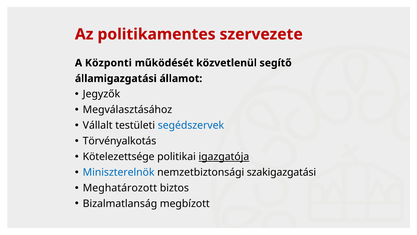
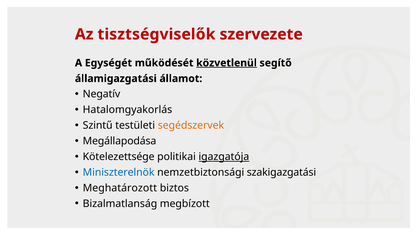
politikamentes: politikamentes -> tisztségviselők (156, 34)
Központi: Központi -> Egységét (108, 63)
közvetlenül underline: none -> present (227, 63)
Jegyzők: Jegyzők -> Negatív (102, 94)
Megválasztásához: Megválasztásához -> Hatalomgyakorlás (127, 110)
Vállalt: Vállalt -> Szintű (98, 125)
segédszervek colour: blue -> orange (191, 125)
Törvényalkotás: Törvényalkotás -> Megállapodása (120, 141)
